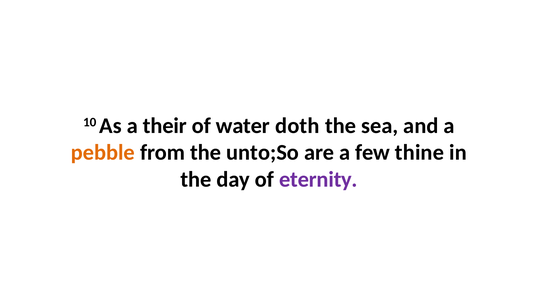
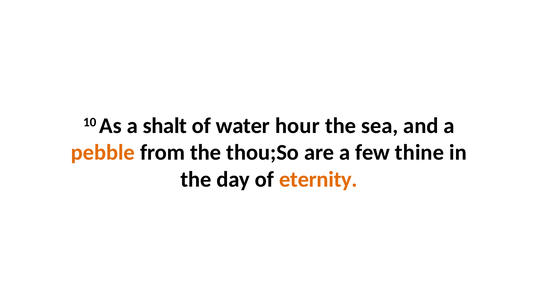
their: their -> shalt (165, 126)
doth: doth -> hour (297, 126)
unto;So: unto;So -> thou;So (263, 153)
eternity colour: purple -> orange (318, 180)
